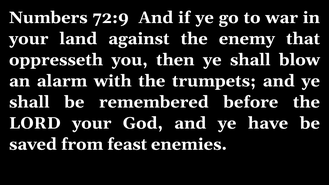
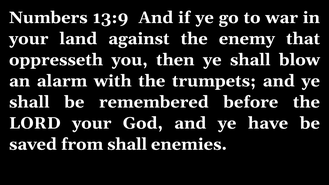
72:9: 72:9 -> 13:9 (111, 18)
from feast: feast -> shall (127, 144)
